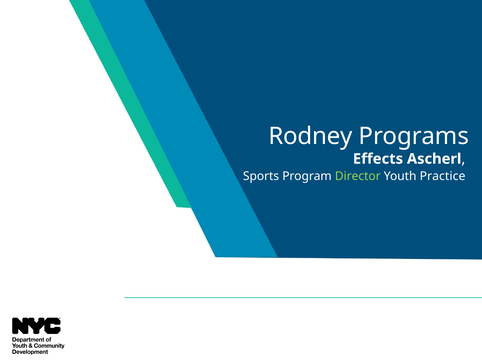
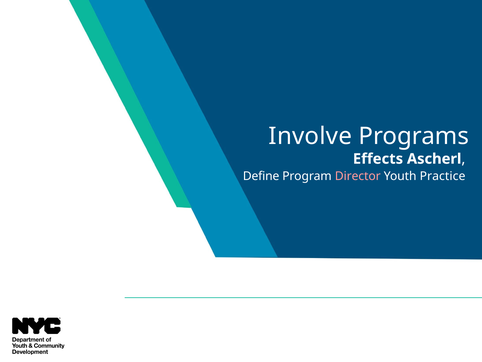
Rodney: Rodney -> Involve (310, 136)
Sports: Sports -> Define (261, 176)
Director colour: light green -> pink (358, 176)
